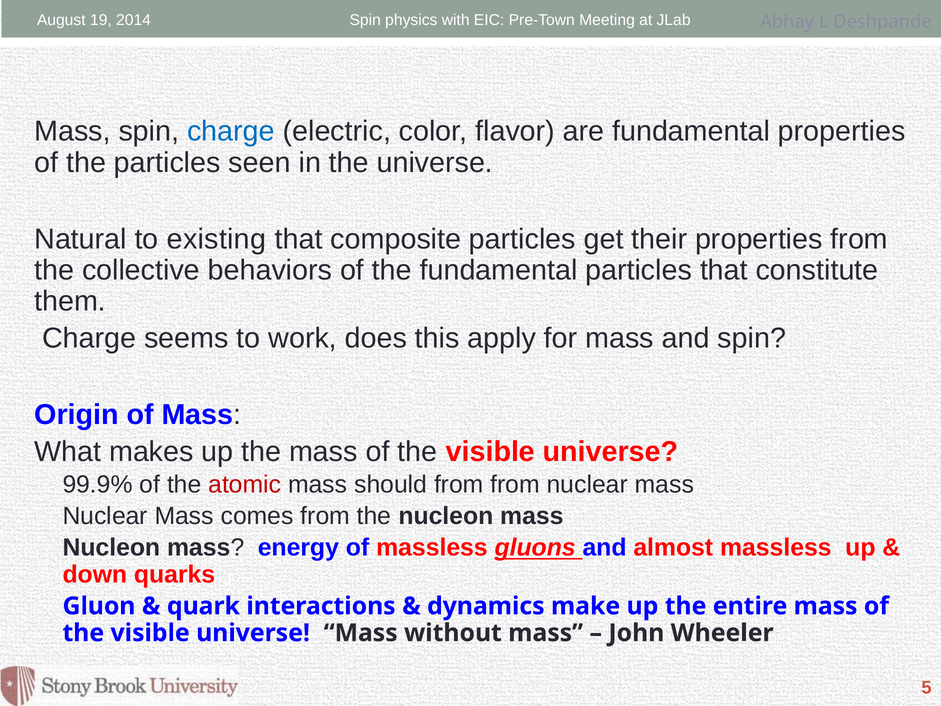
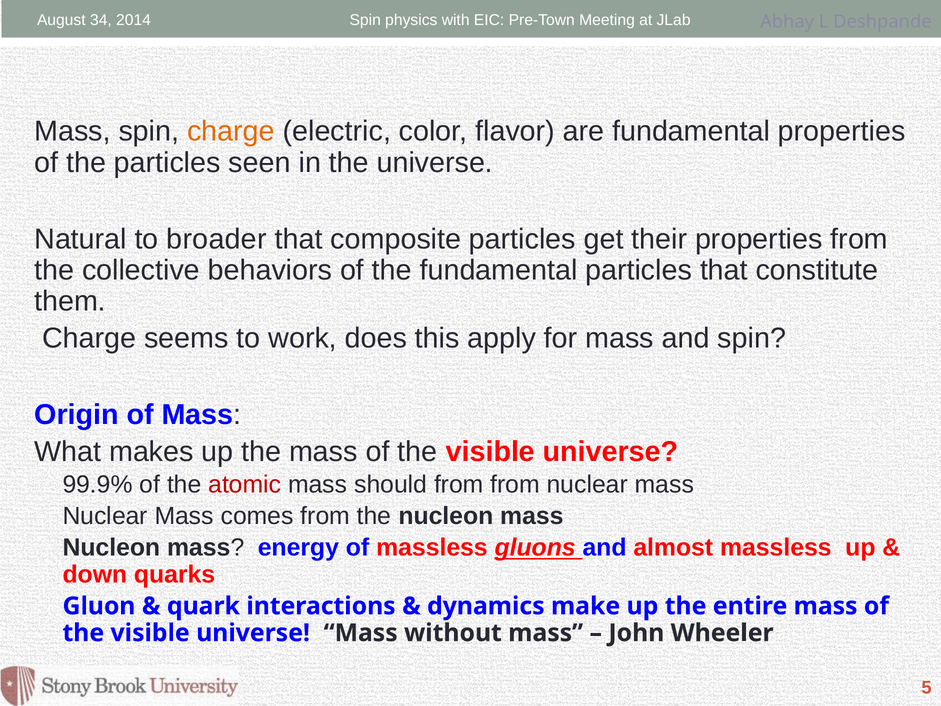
19: 19 -> 34 (101, 20)
charge colour: blue -> orange (231, 131)
existing: existing -> broader (217, 239)
